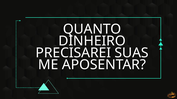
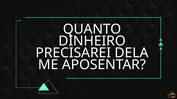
SUAS: SUAS -> DELA (132, 53)
